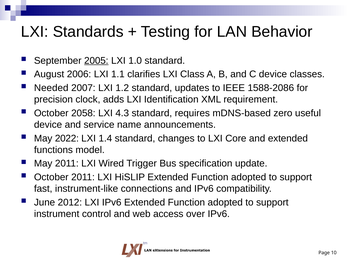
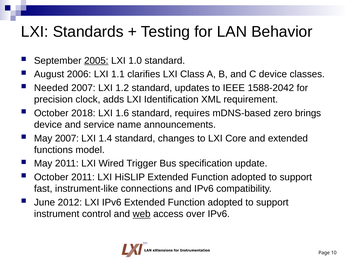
1588-2086: 1588-2086 -> 1588-2042 (271, 88)
2058: 2058 -> 2018 (83, 113)
4.3: 4.3 -> 1.6 (122, 113)
useful: useful -> brings (308, 113)
May 2022: 2022 -> 2007 (67, 138)
web underline: none -> present (142, 214)
